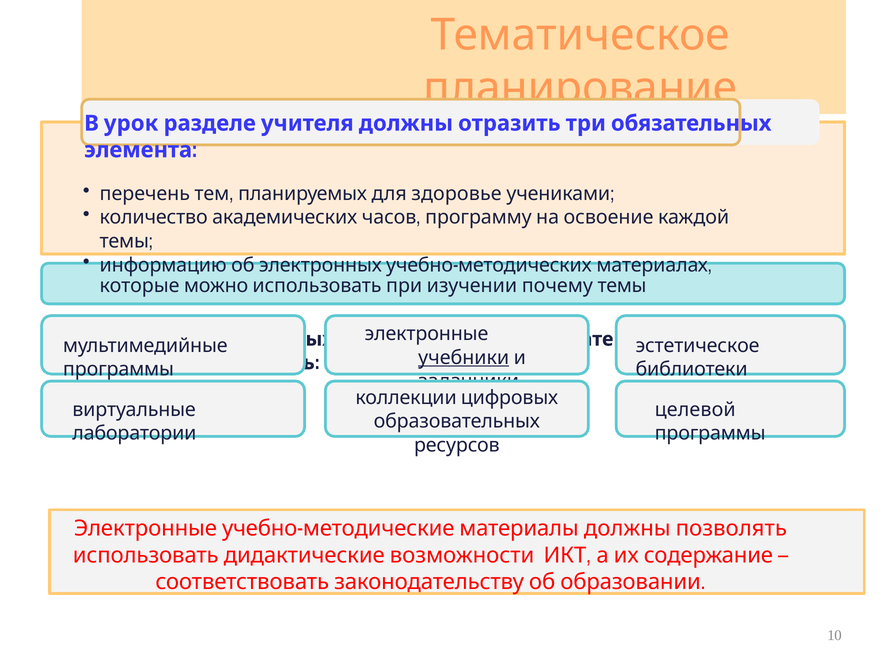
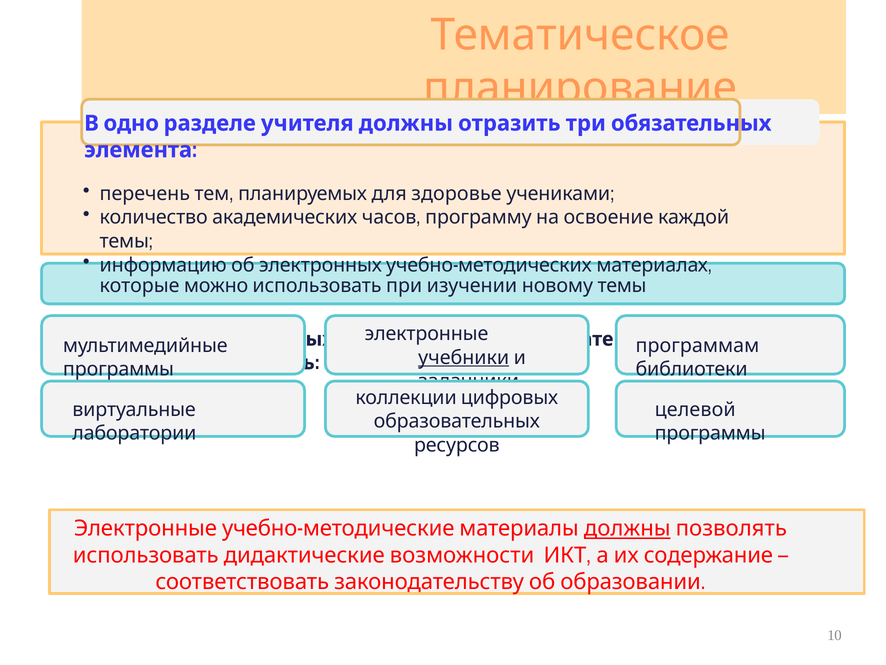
урок: урок -> одно (131, 123)
почему: почему -> новому (557, 285)
эстетическое: эстетическое -> программам (697, 345)
должны underline: none -> present (627, 528)
